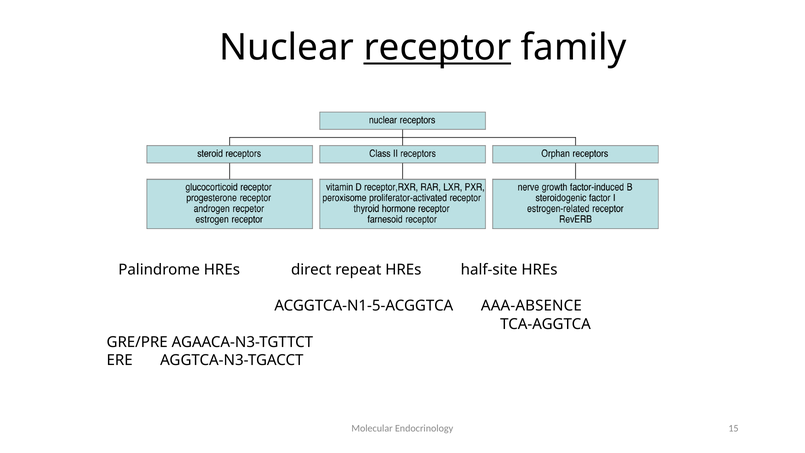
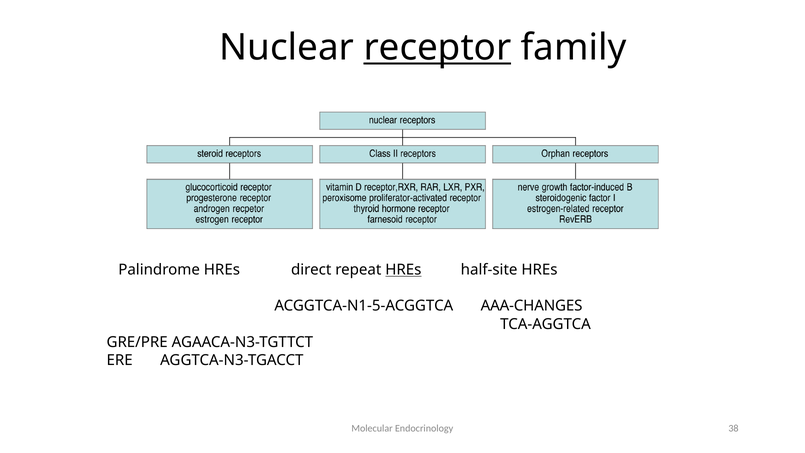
HREs underline: none -> present (403, 270)
AAA-ABSENCE: AAA-ABSENCE -> AAA-CHANGES (532, 306)
15: 15 -> 38 (733, 428)
